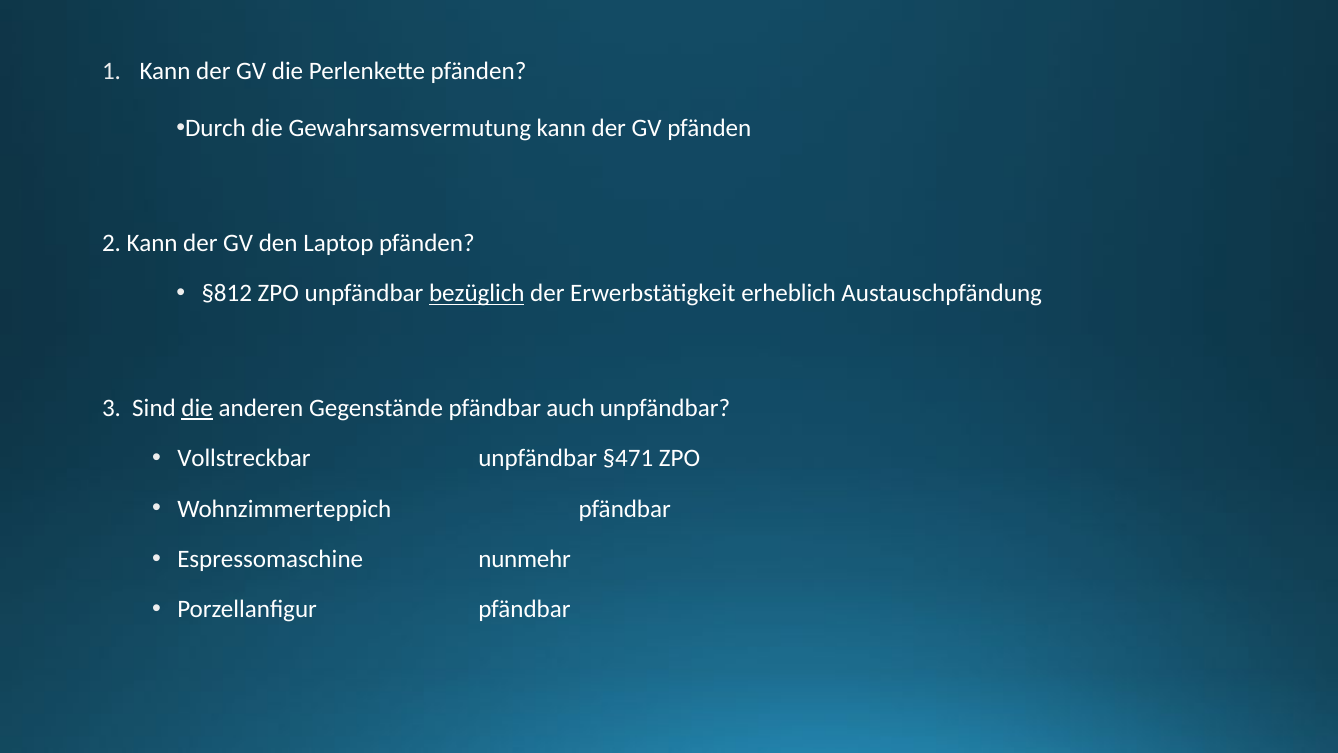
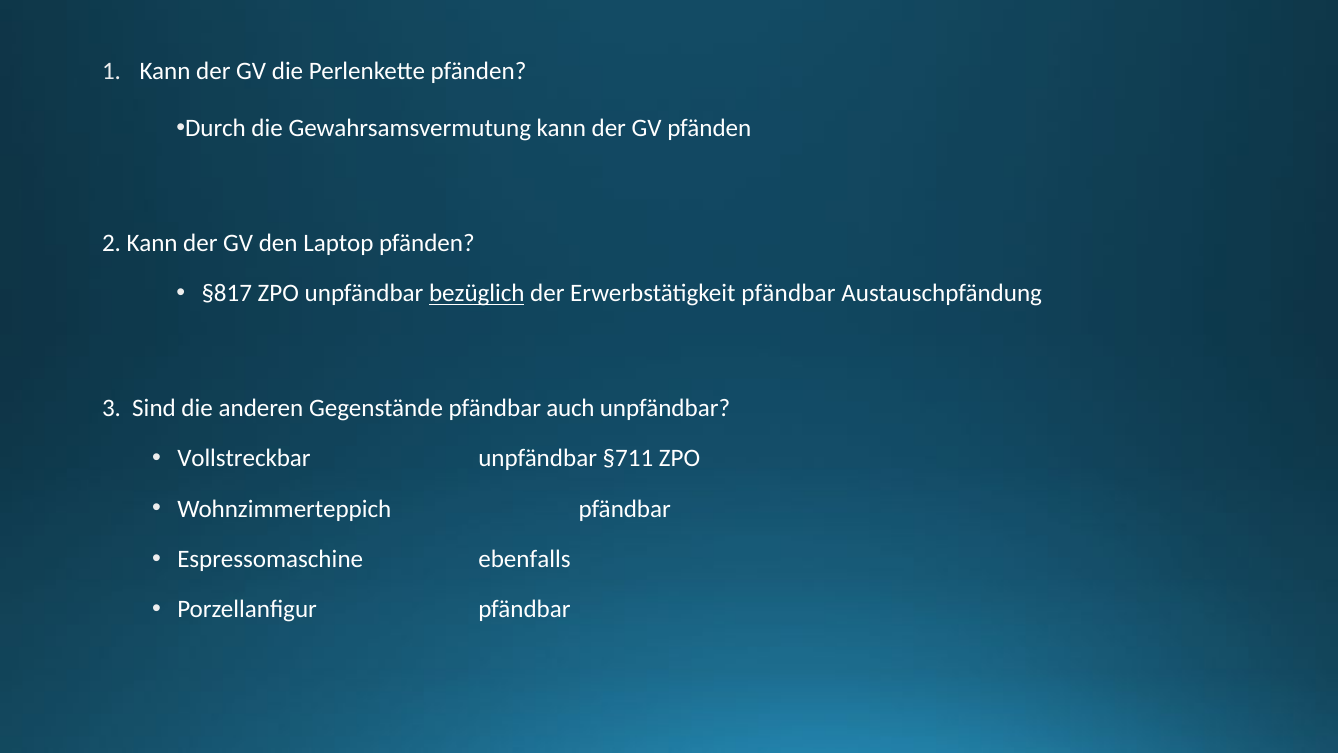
§812: §812 -> §817 (227, 293)
Erwerbstätigkeit erheblich: erheblich -> pfändbar (788, 293)
die underline: present -> none (197, 408)
§471: §471 -> §711 (628, 458)
nunmehr: nunmehr -> ebenfalls (524, 559)
